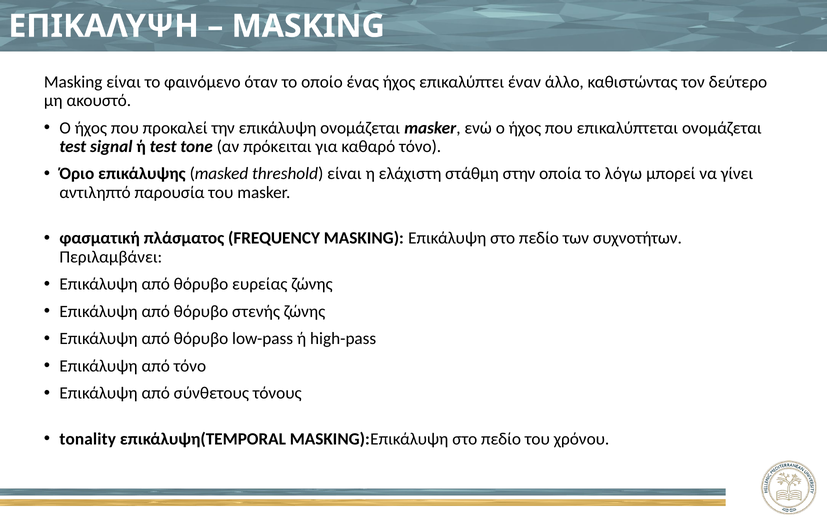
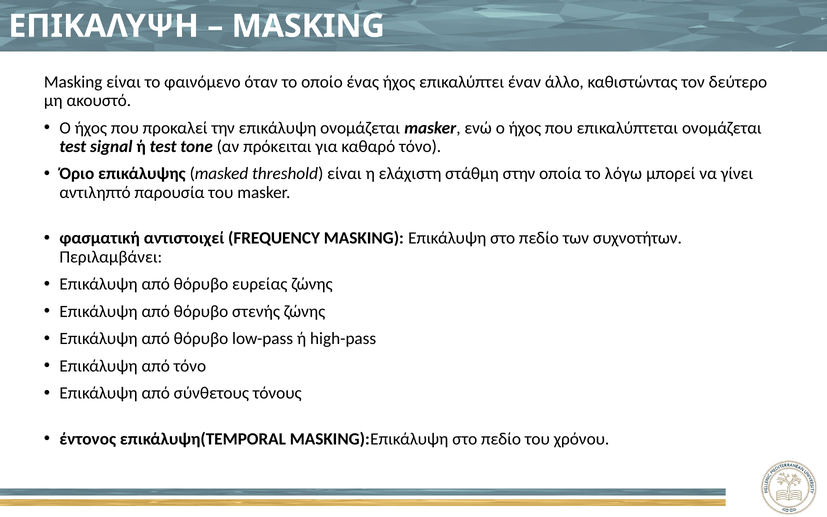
πλάσματος: πλάσματος -> αντιστοιχεί (184, 238)
tonality: tonality -> έντονος (88, 439)
